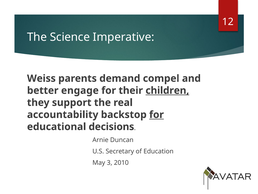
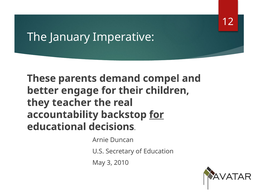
Science: Science -> January (70, 37)
Weiss: Weiss -> These (41, 78)
children underline: present -> none (167, 90)
support: support -> teacher (72, 102)
